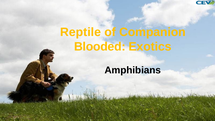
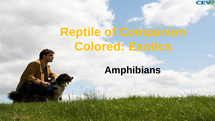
Blooded: Blooded -> Colored (100, 47)
